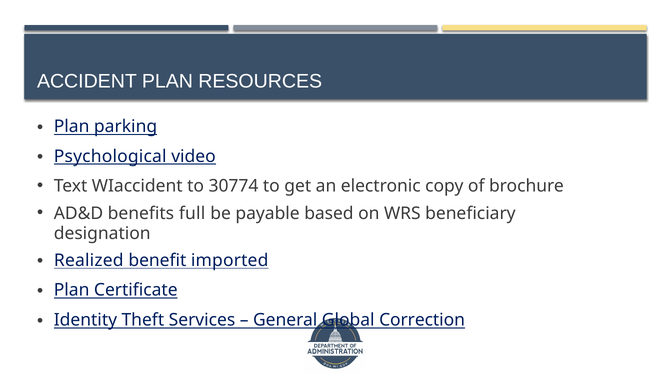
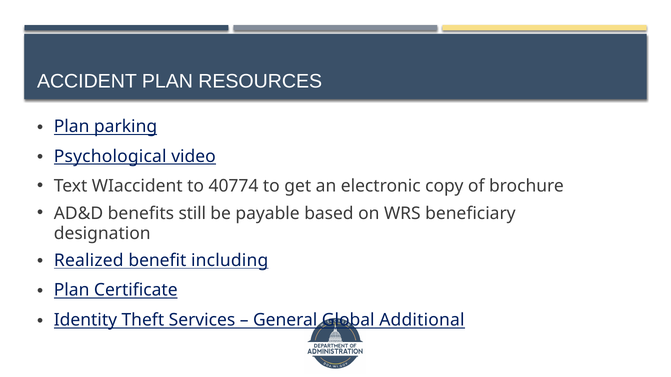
30774: 30774 -> 40774 (233, 186)
full: full -> still (192, 214)
imported: imported -> including (230, 261)
Correction: Correction -> Additional (422, 320)
